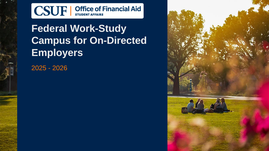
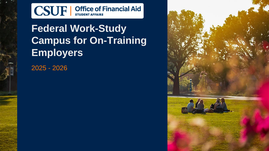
On-Directed: On-Directed -> On-Training (118, 41)
